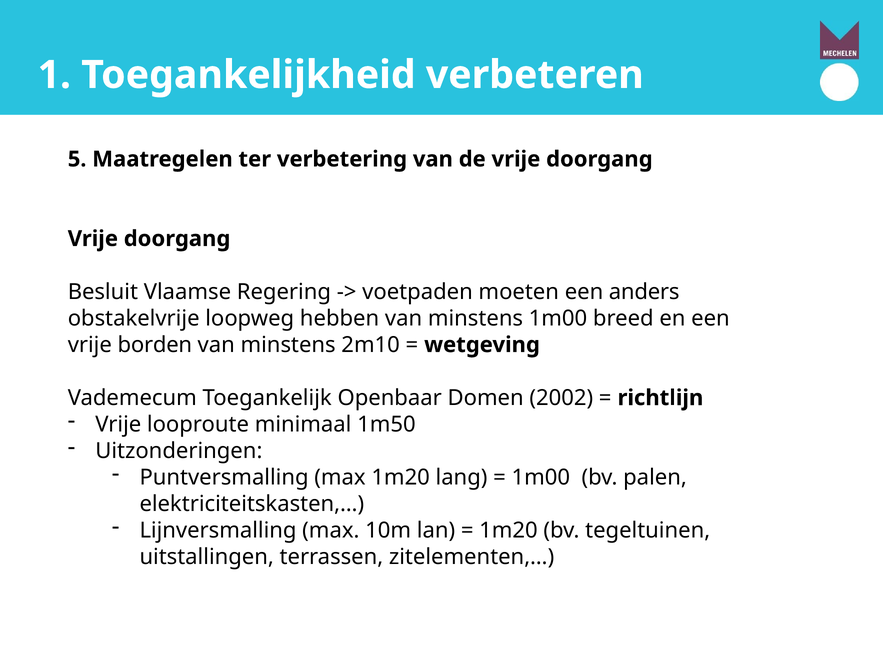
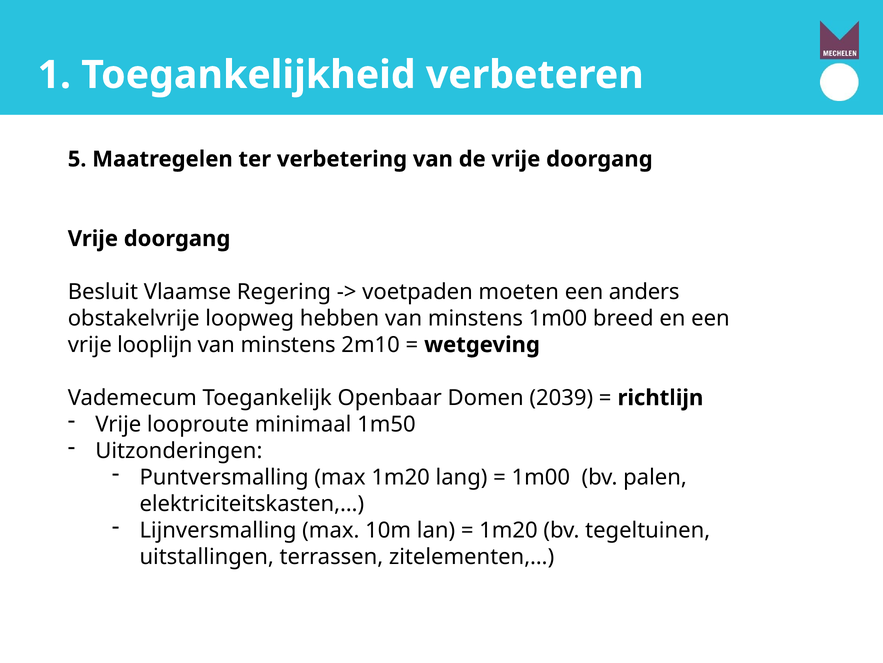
borden: borden -> looplijn (155, 344)
2002: 2002 -> 2039 (561, 397)
